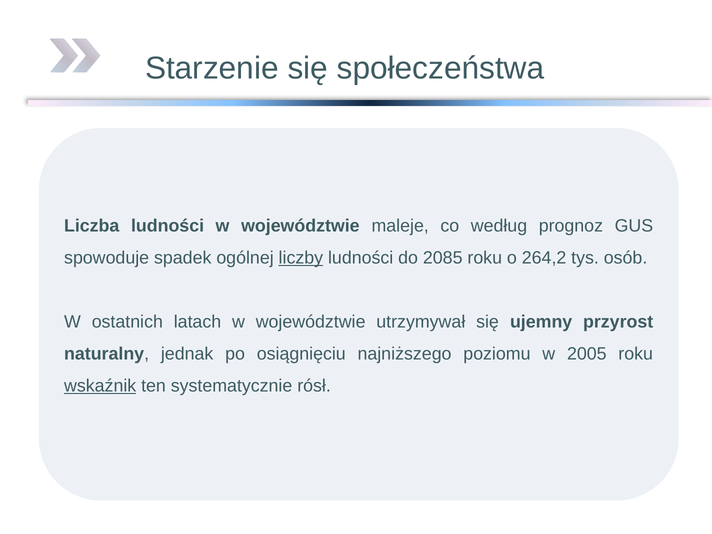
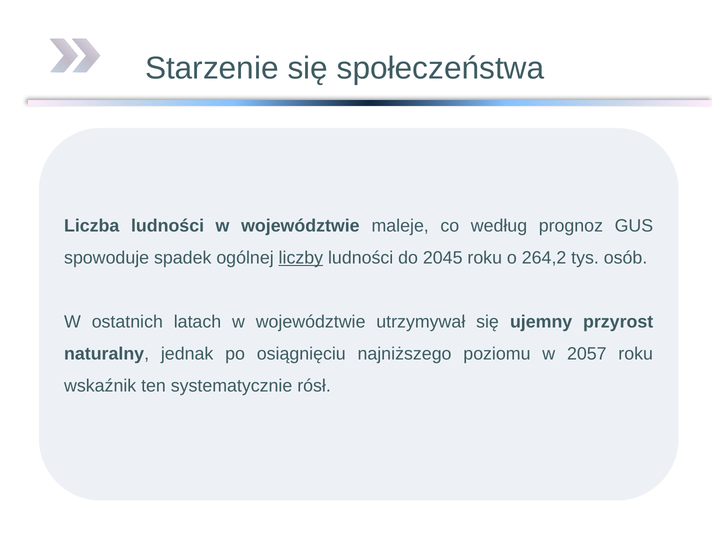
2085: 2085 -> 2045 (443, 258)
2005: 2005 -> 2057 (587, 354)
wskaźnik underline: present -> none (100, 386)
